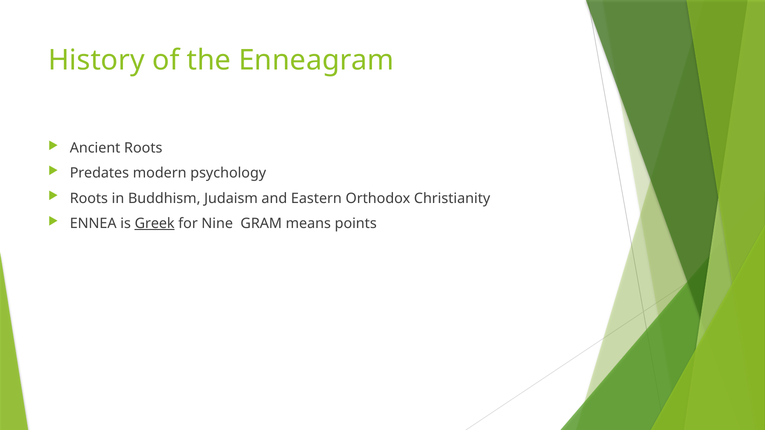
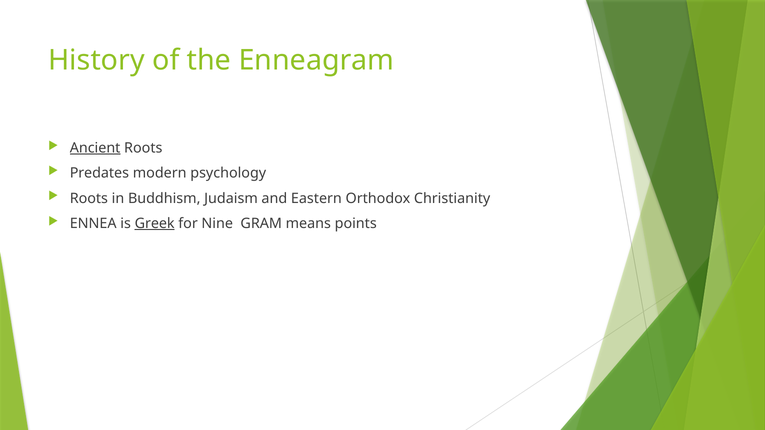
Ancient underline: none -> present (95, 148)
